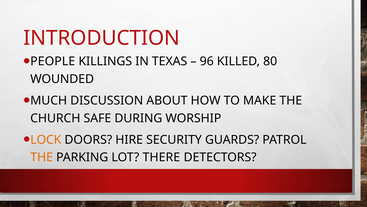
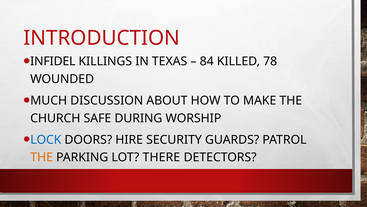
PEOPLE: PEOPLE -> INFIDEL (53, 61)
96: 96 -> 84 (207, 61)
80: 80 -> 78 (270, 61)
LOCK colour: orange -> blue (46, 139)
